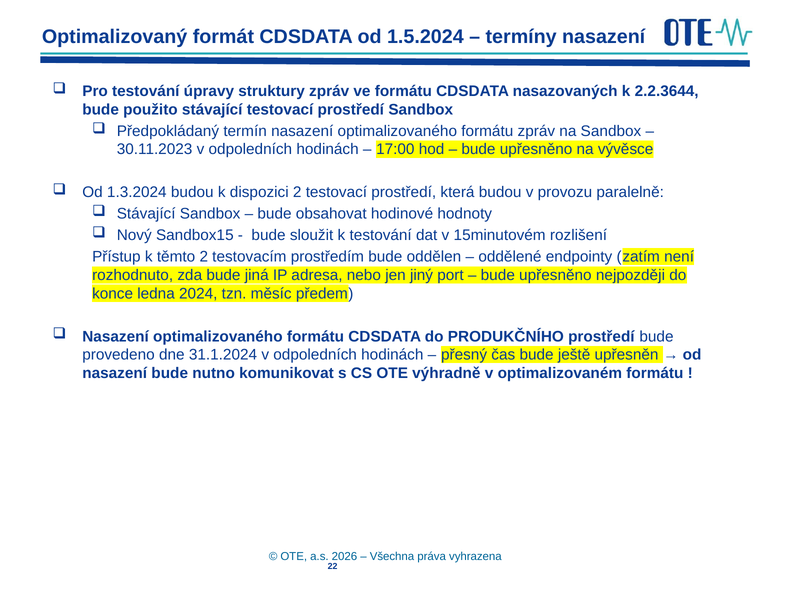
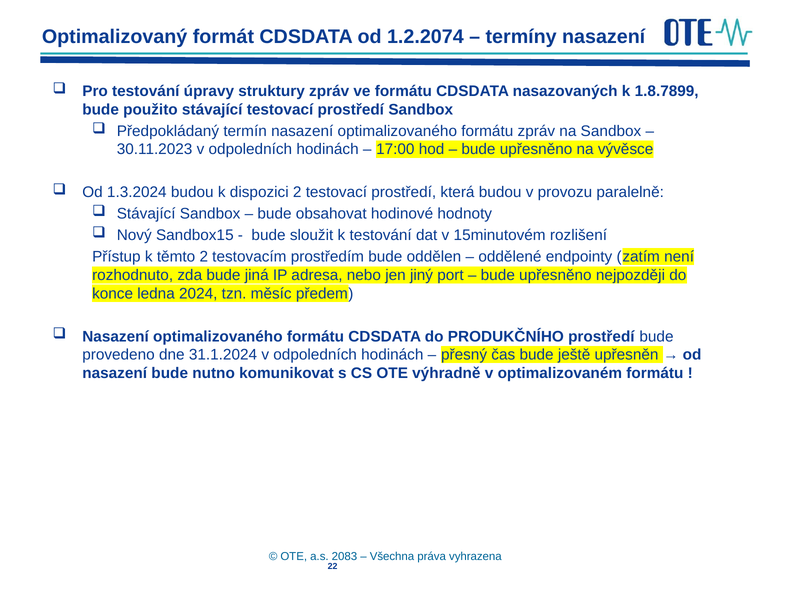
1.5.2024: 1.5.2024 -> 1.2.2074 (425, 37)
2.2.3644: 2.2.3644 -> 1.8.7899 (667, 91)
2026: 2026 -> 2083 (344, 556)
